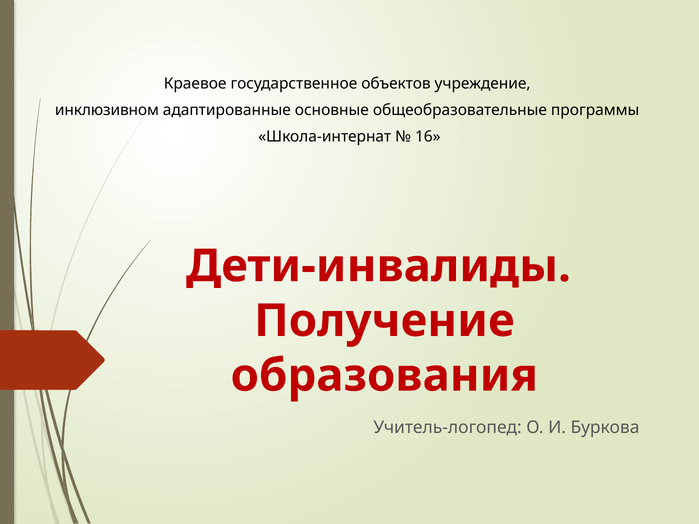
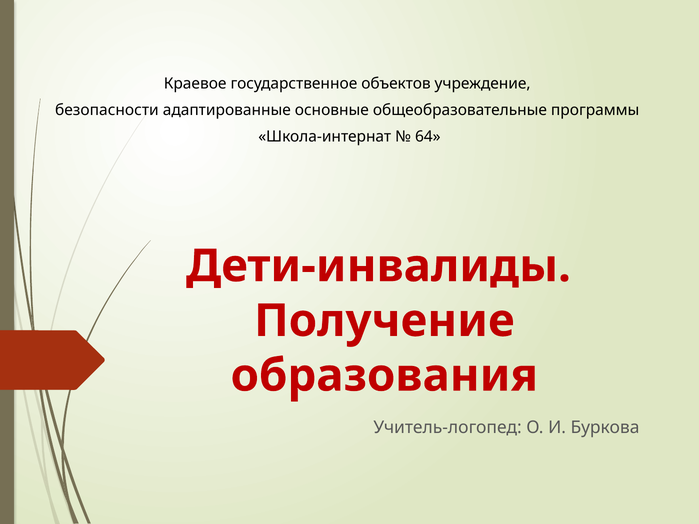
инклюзивном: инклюзивном -> безопасности (107, 110)
16: 16 -> 64 (428, 137)
